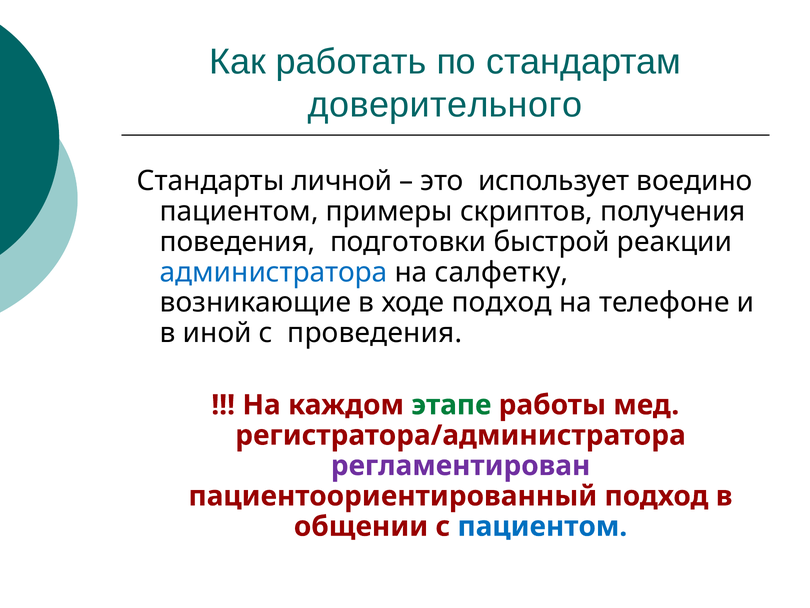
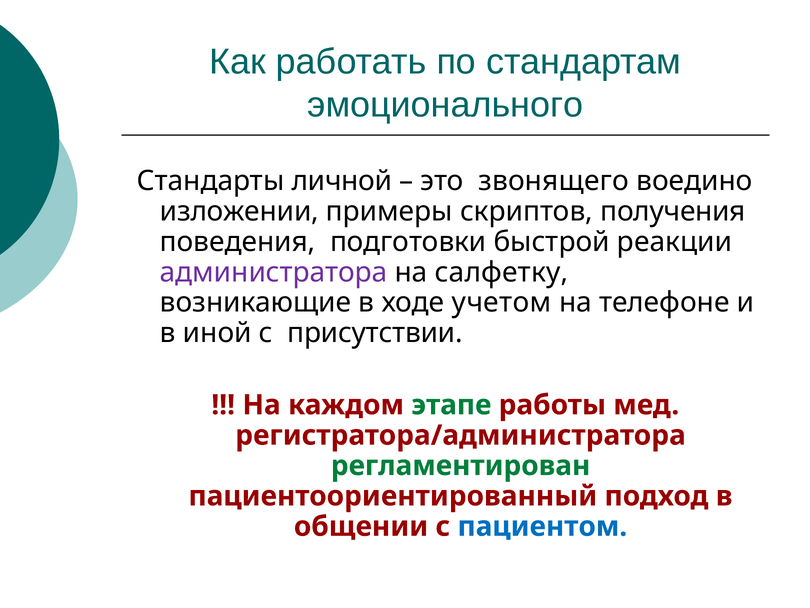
доверительного: доверительного -> эмоционального (445, 105)
использует: использует -> звонящего (554, 181)
пациентом: пациентом -> изложении (239, 211)
администратора colour: blue -> purple (274, 272)
ходе подход: подход -> учетом (502, 302)
проведения: проведения -> присутствии (375, 333)
регламентирован colour: purple -> green (461, 465)
